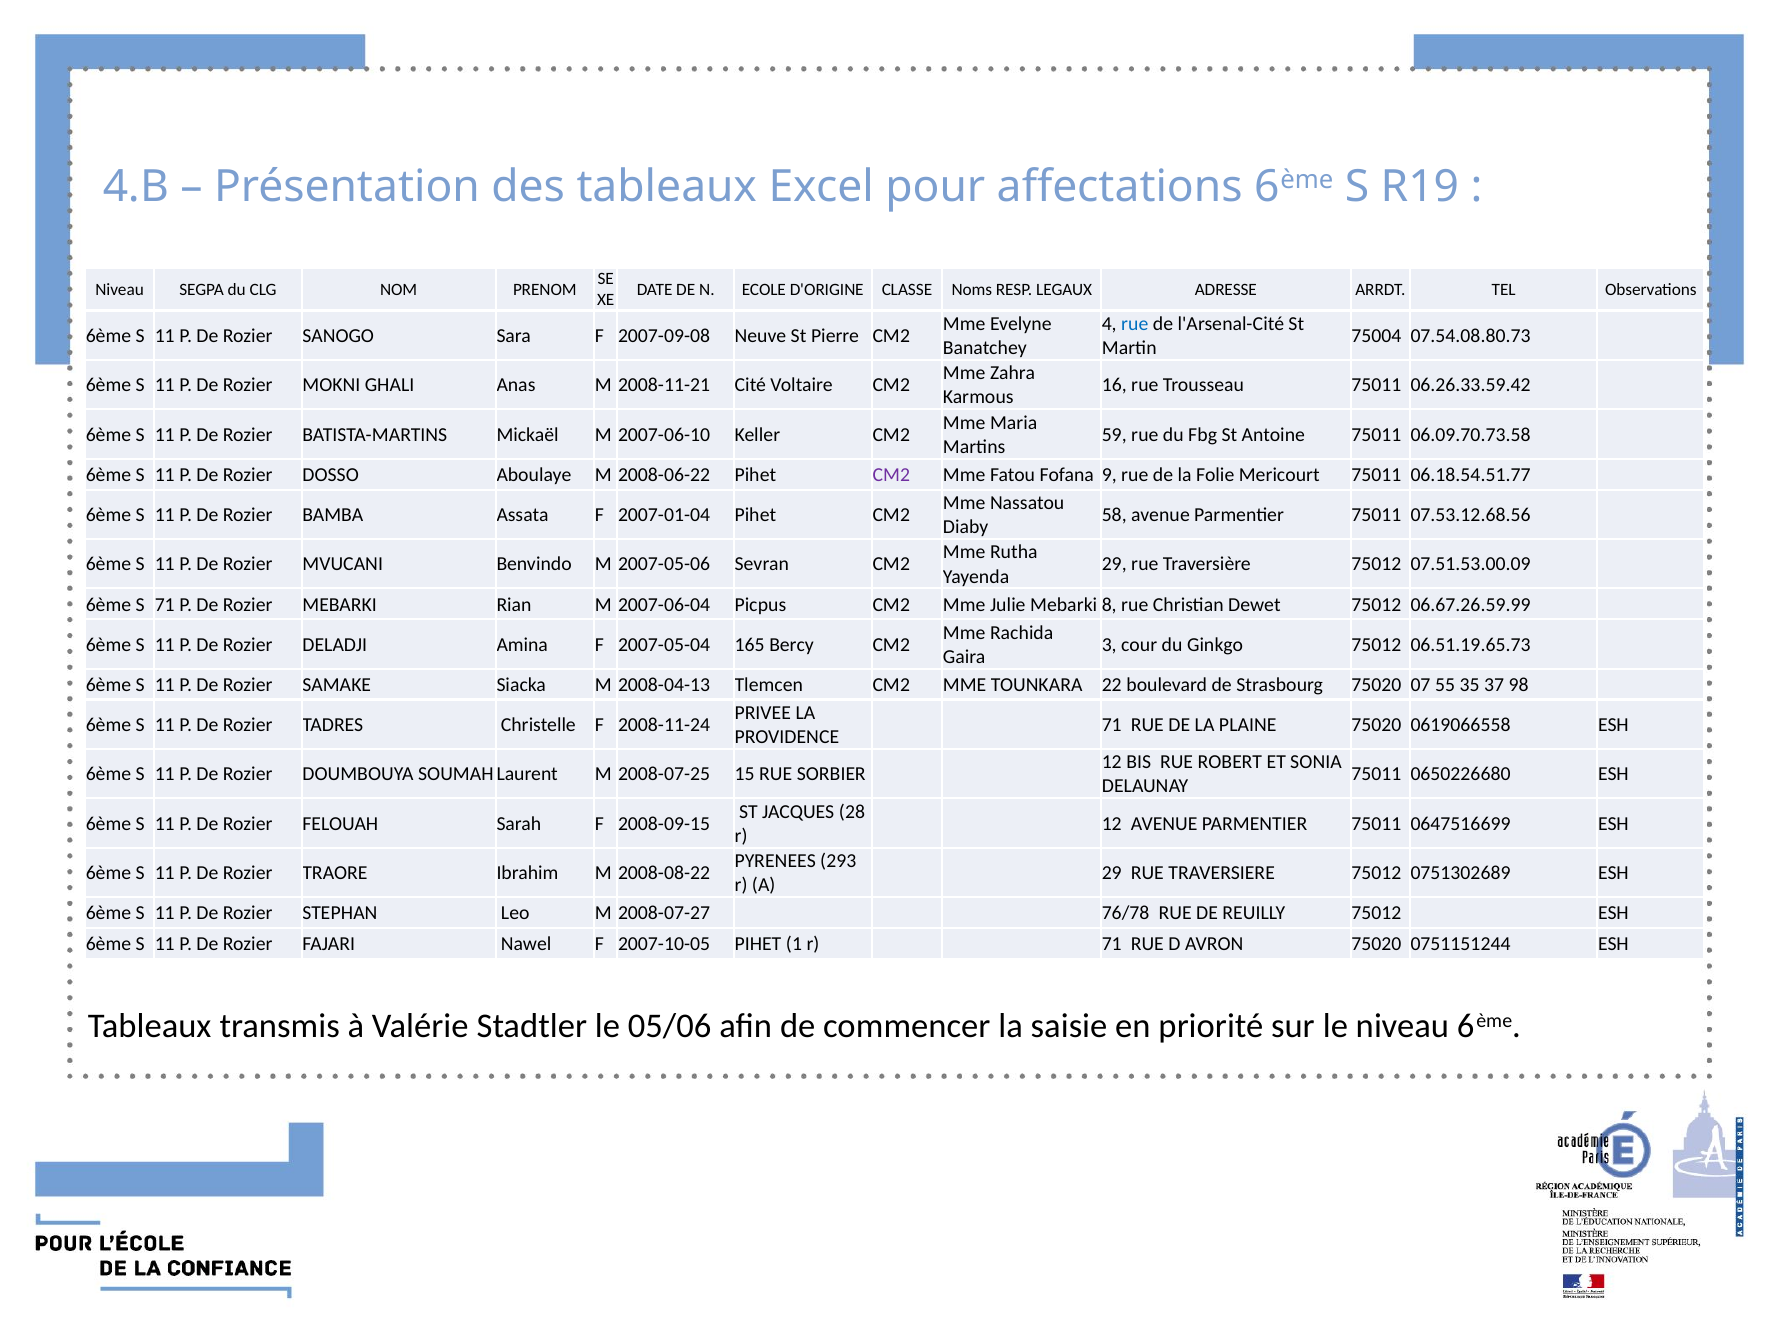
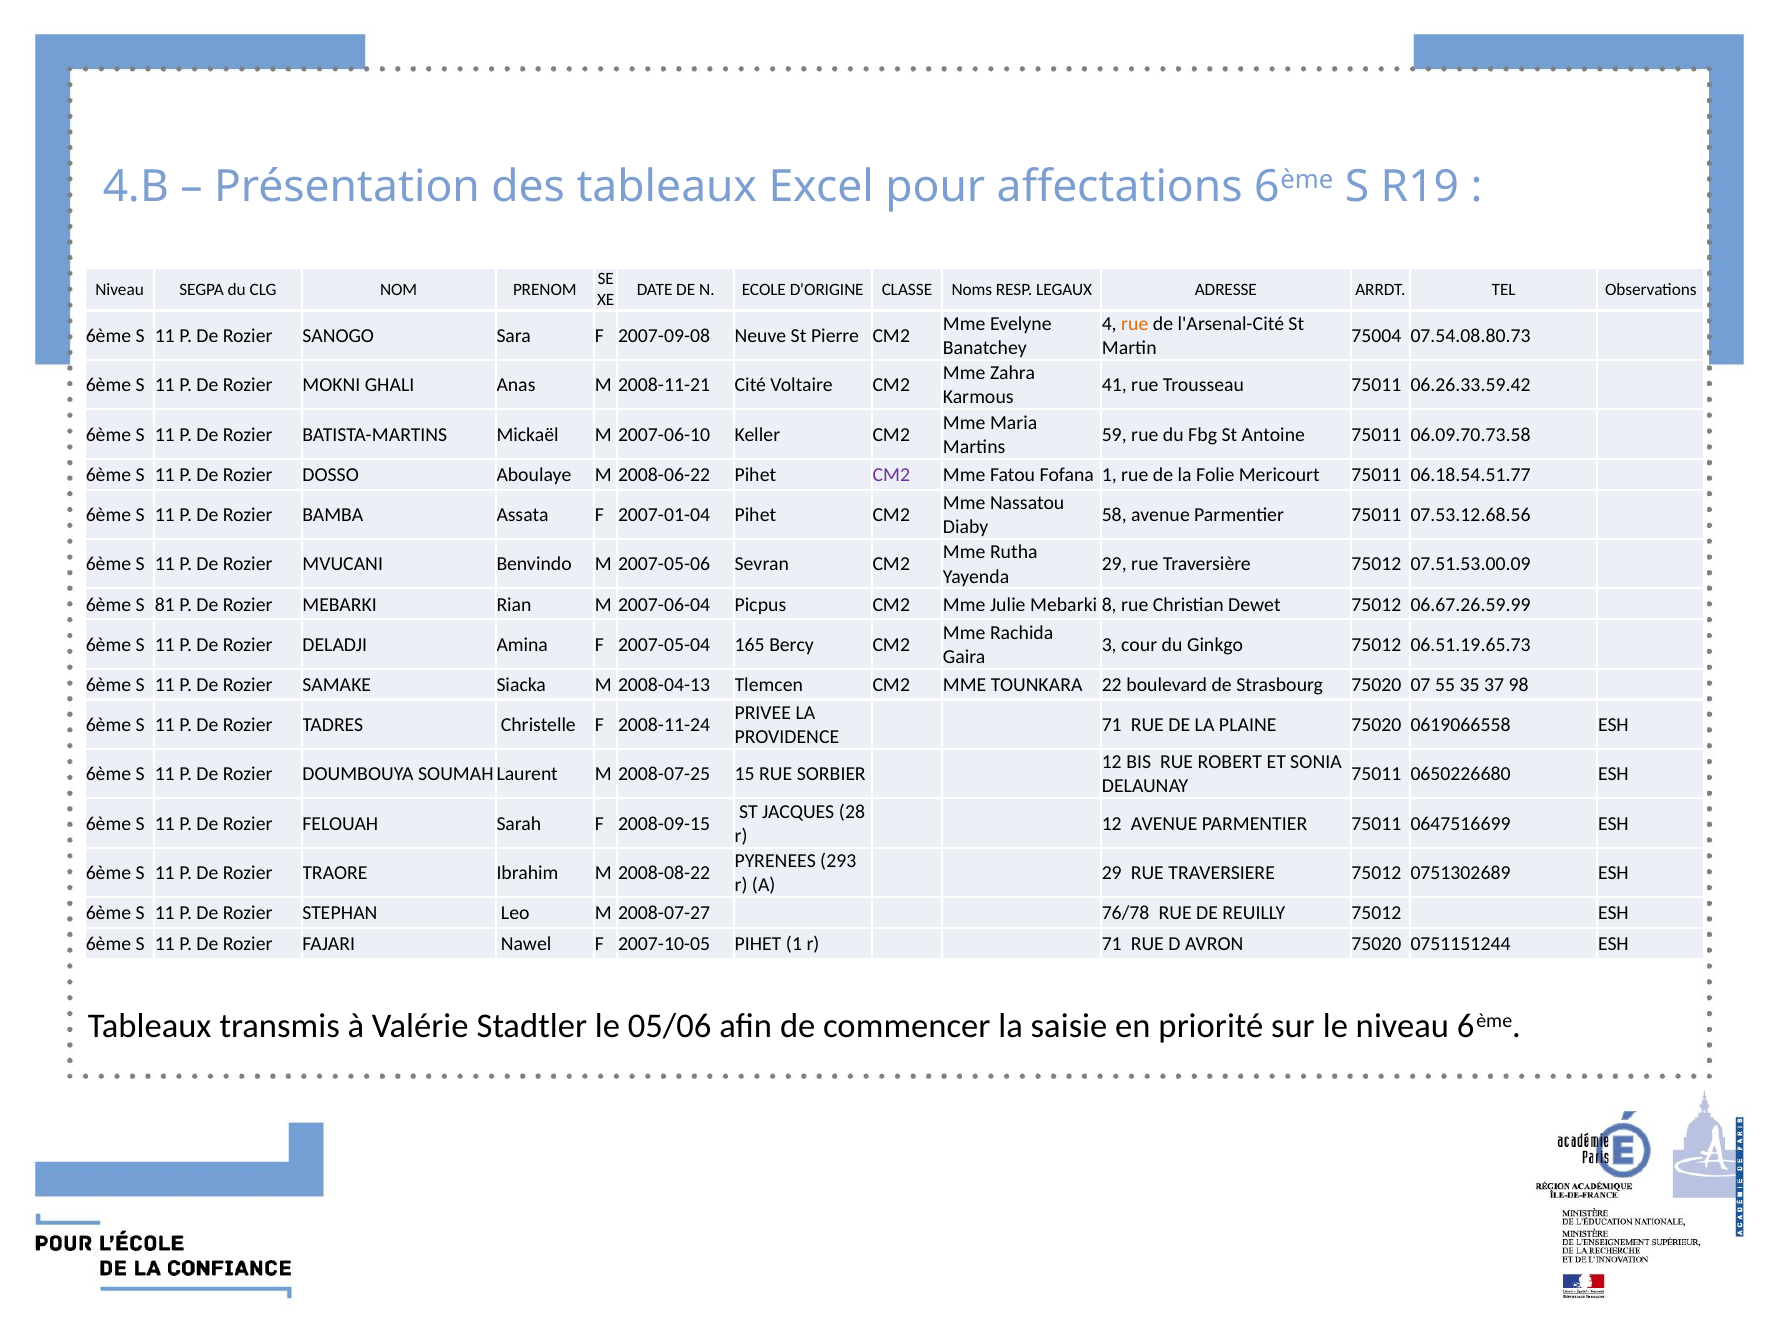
rue colour: blue -> orange (1135, 324)
16: 16 -> 41 (1114, 385)
Fofana 9: 9 -> 1 (1109, 475)
S 71: 71 -> 81 (165, 604)
